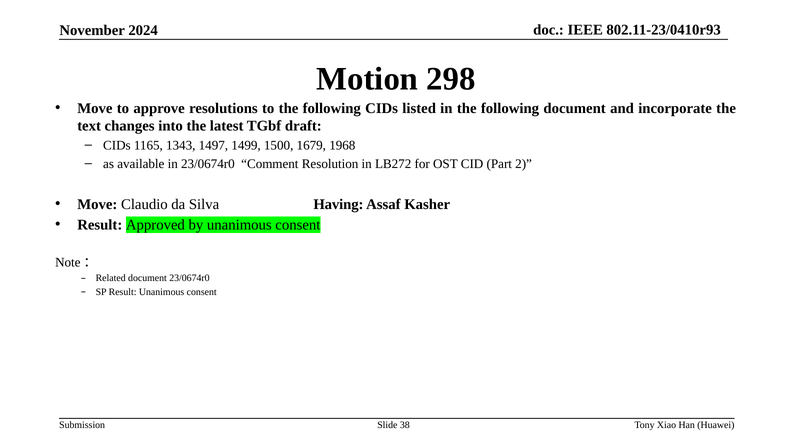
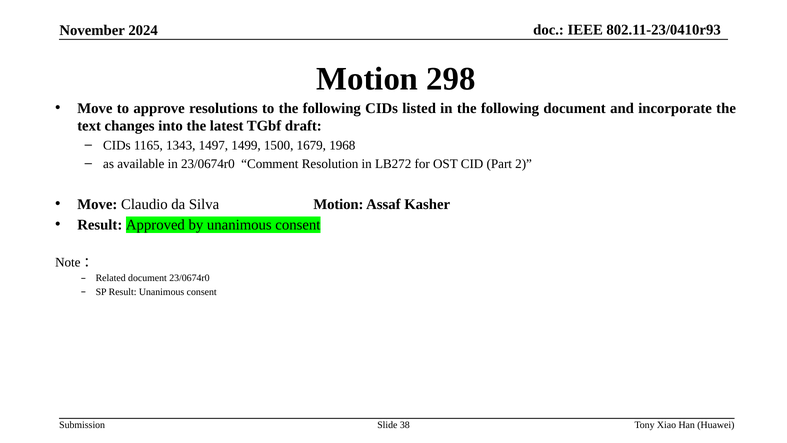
Silva Having: Having -> Motion (338, 204)
